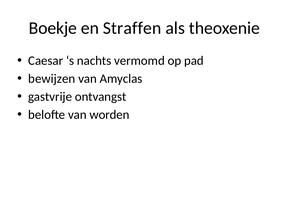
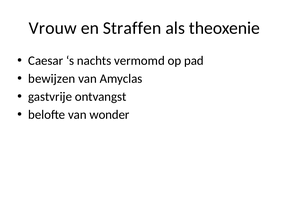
Boekje: Boekje -> Vrouw (53, 28)
worden: worden -> wonder (109, 115)
